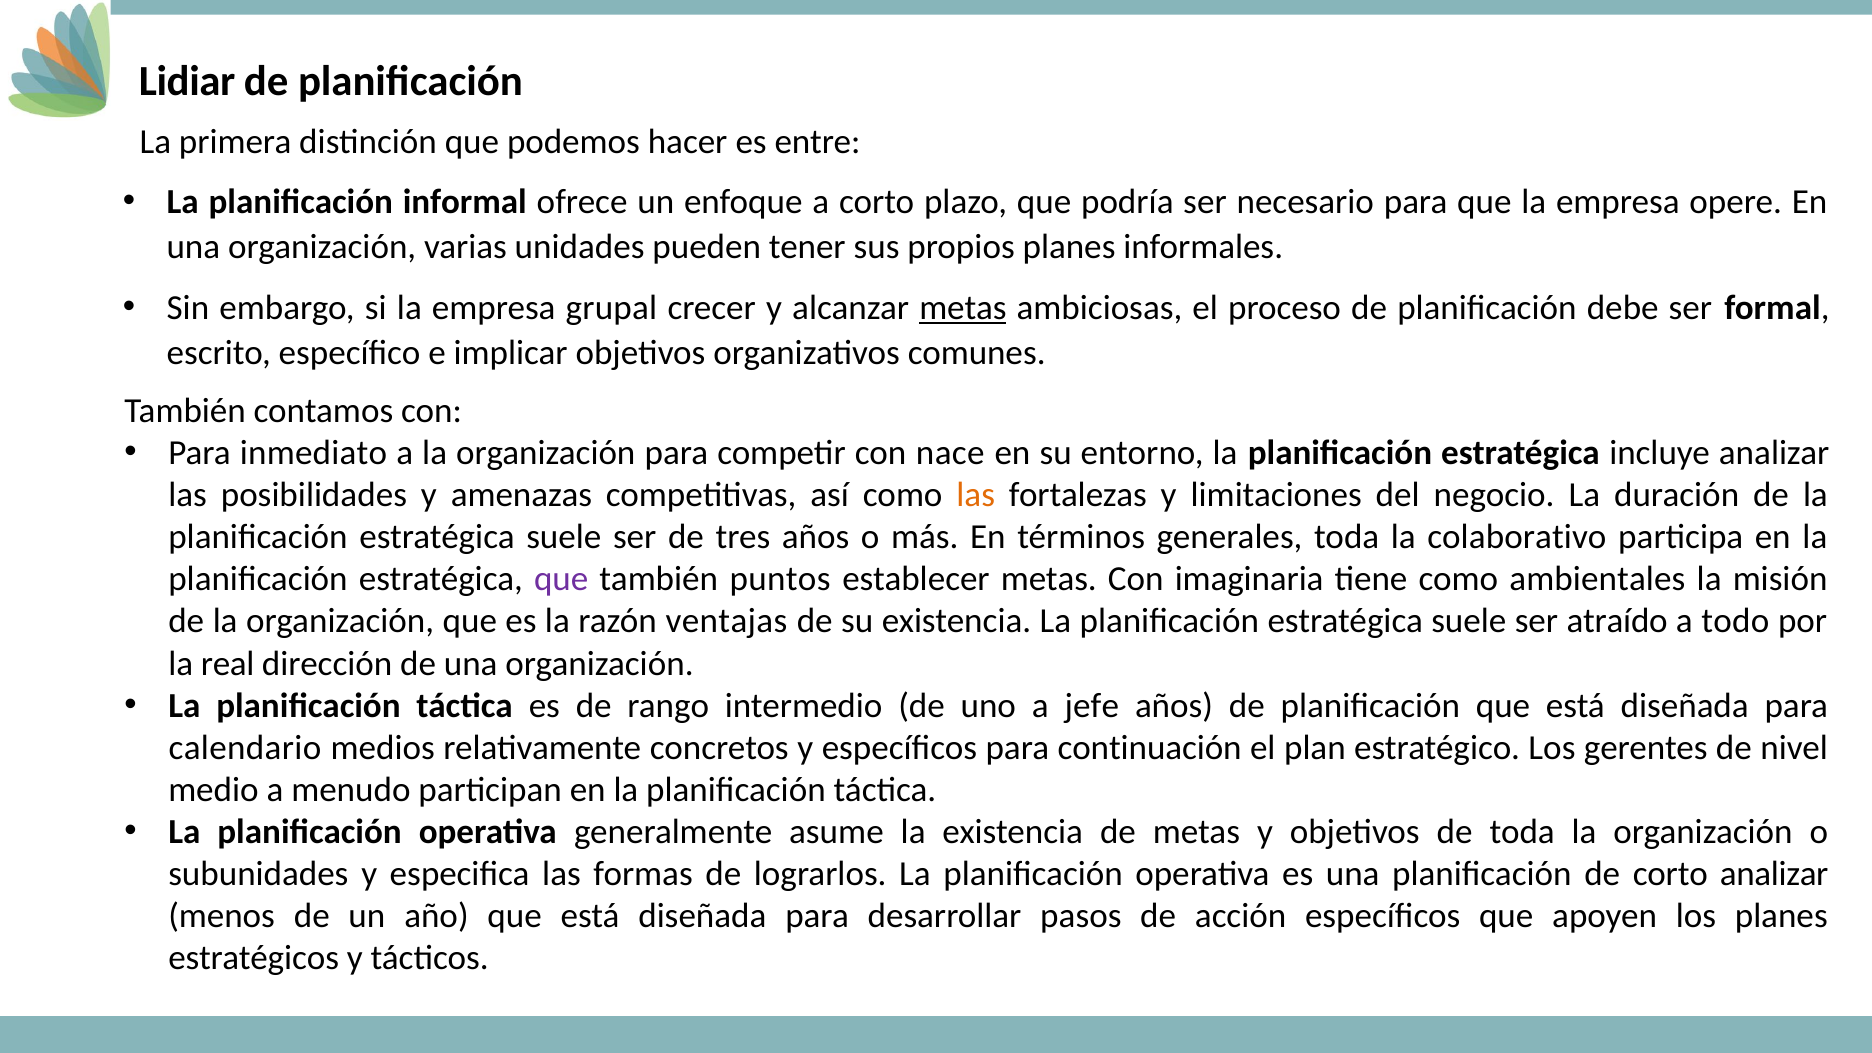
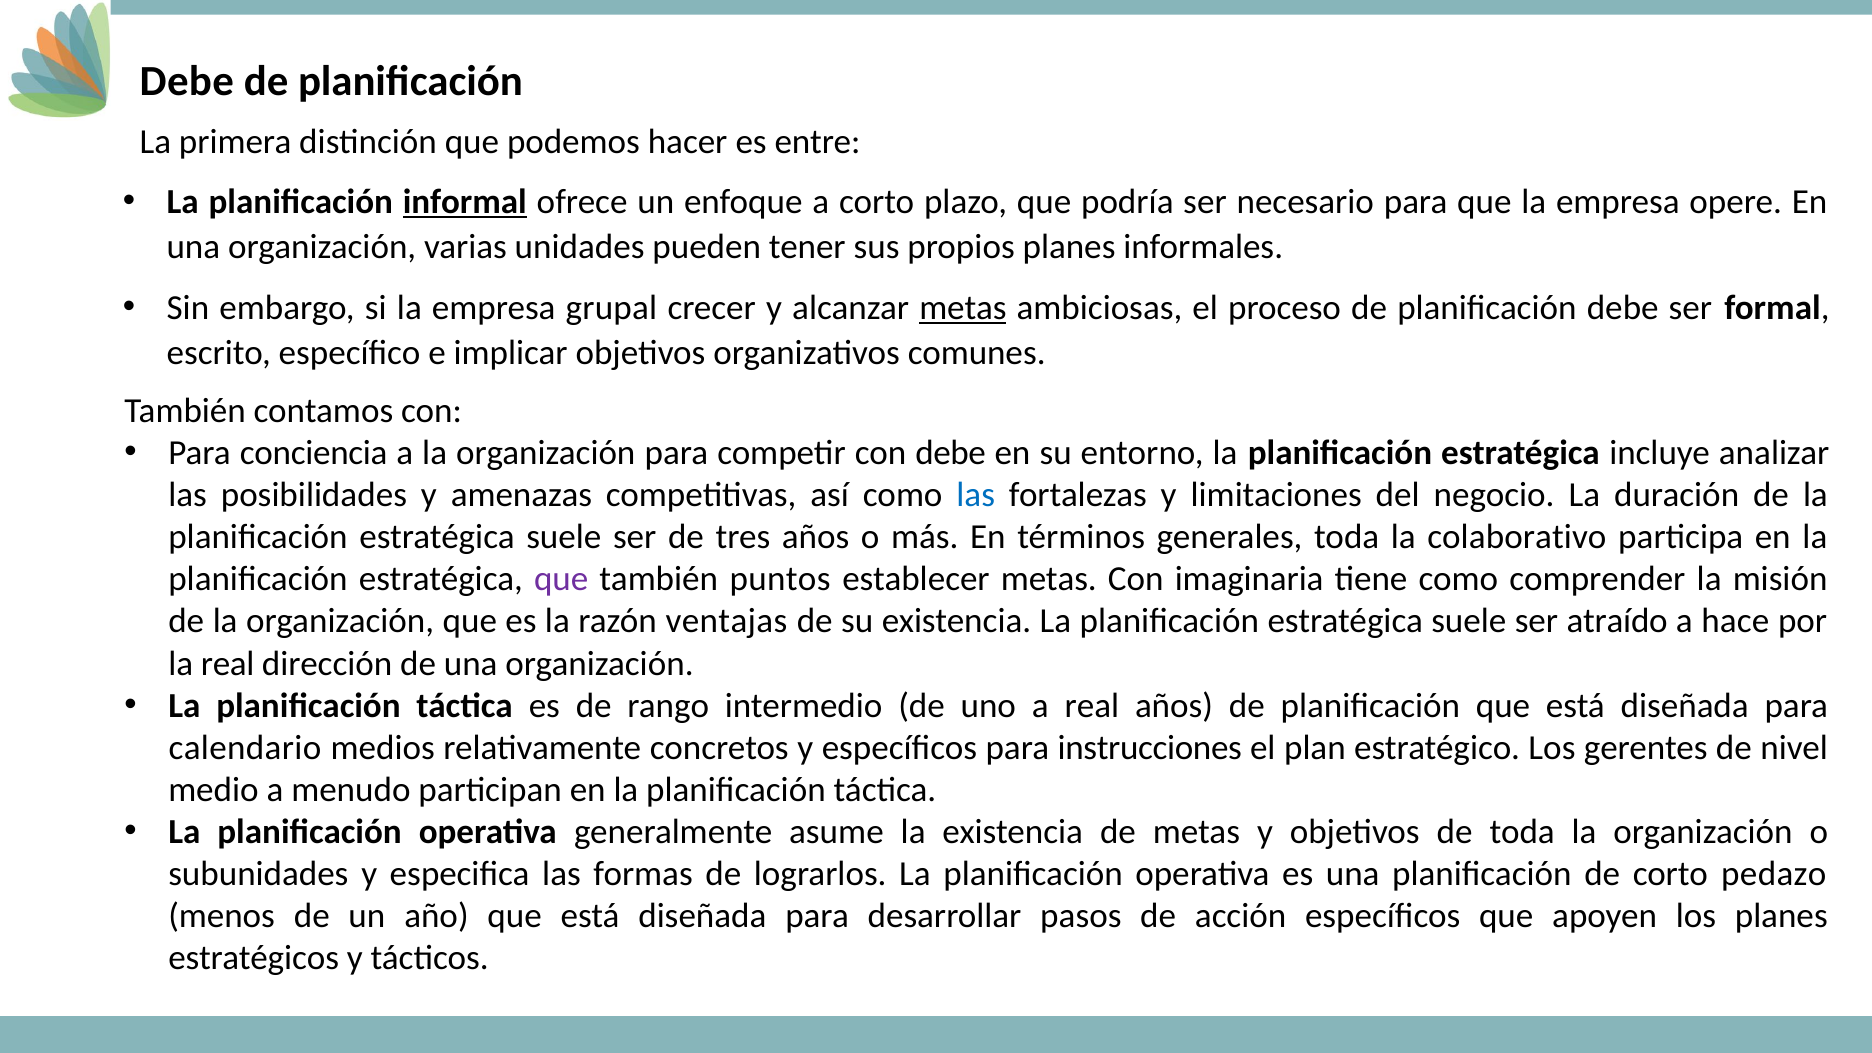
Lidiar: Lidiar -> Debe (187, 81)
informal underline: none -> present (465, 202)
inmediato: inmediato -> conciencia (314, 453)
con nace: nace -> debe (951, 453)
las colour: orange -> blue (976, 495)
ambientales: ambientales -> comprender (1597, 579)
todo: todo -> hace (1735, 621)
a jefe: jefe -> real (1092, 706)
continuación: continuación -> instrucciones (1150, 748)
corto analizar: analizar -> pedazo (1774, 874)
